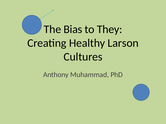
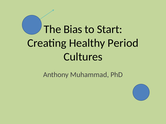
They: They -> Start (110, 29)
Larson: Larson -> Period (123, 43)
